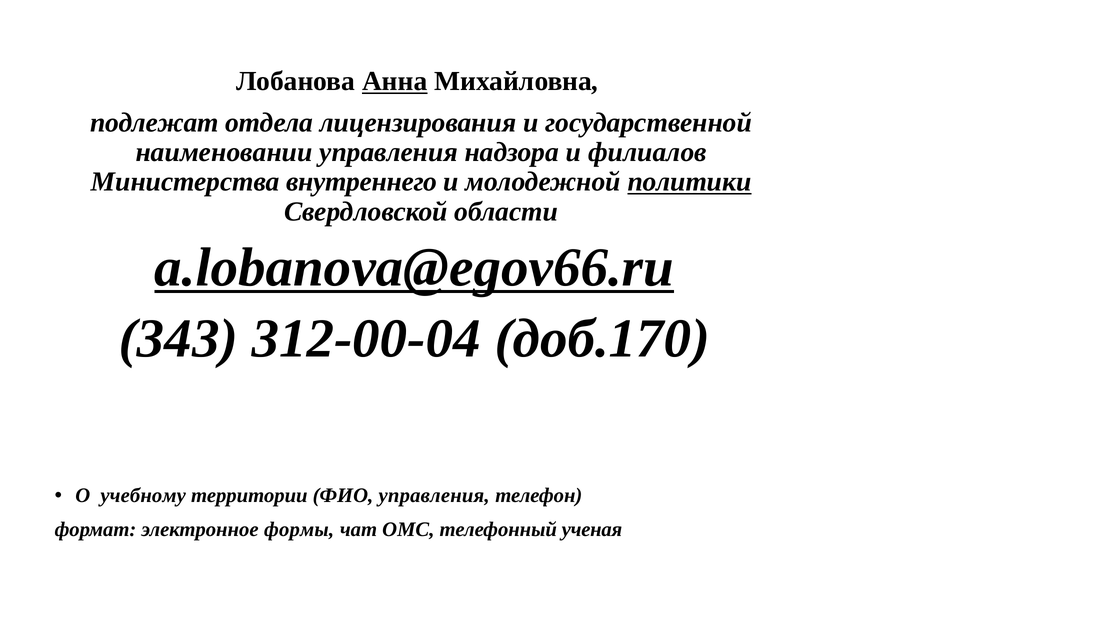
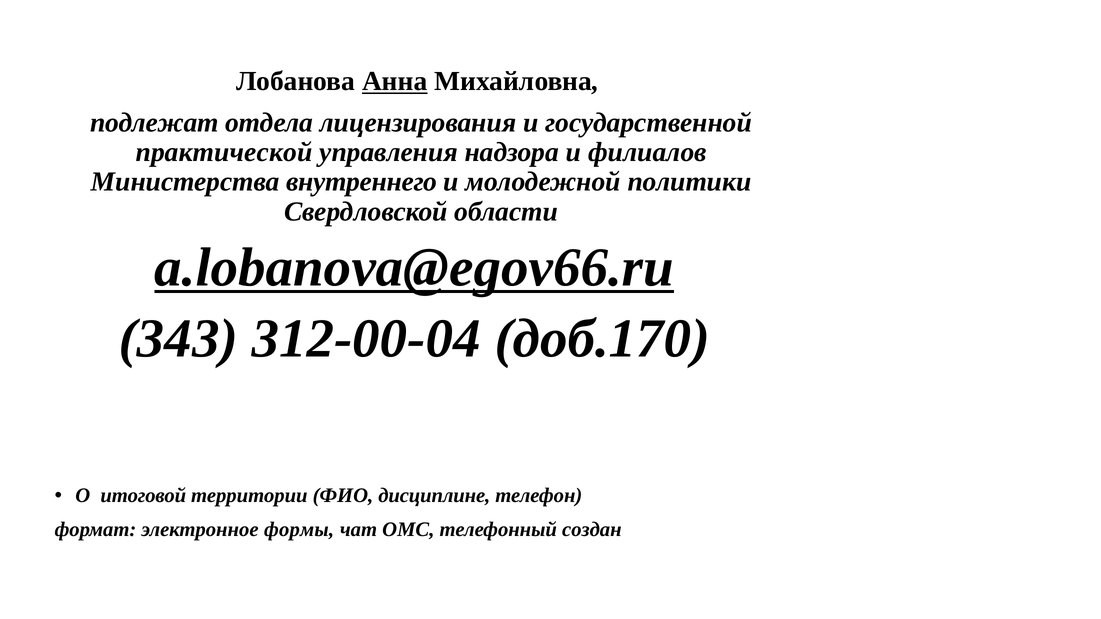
наименовании: наименовании -> практической (224, 152)
политики underline: present -> none (689, 182)
учебному: учебному -> итоговой (143, 496)
ФИО управления: управления -> дисциплине (434, 496)
ученая: ученая -> создан (592, 530)
